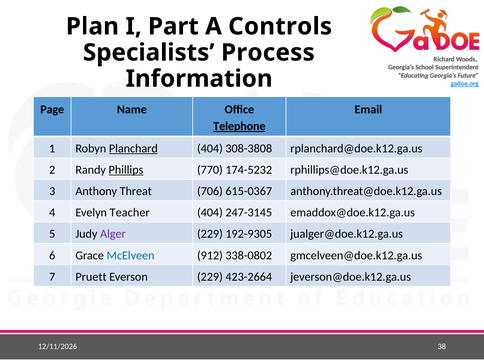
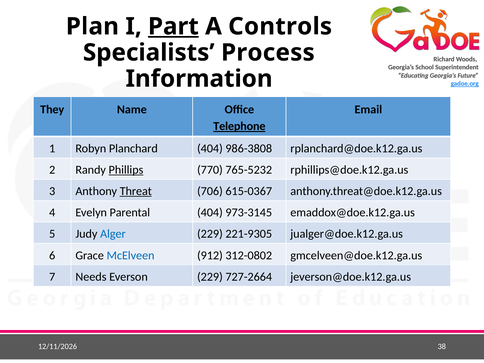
Part underline: none -> present (173, 26)
Page: Page -> They (52, 109)
Planchard underline: present -> none (133, 148)
308-3808: 308-3808 -> 986-3808 (249, 148)
174-5232: 174-5232 -> 765-5232 (249, 170)
Threat underline: none -> present (136, 191)
Teacher: Teacher -> Parental (130, 213)
247-3145: 247-3145 -> 973-3145 (249, 213)
Alger colour: purple -> blue (113, 234)
192-9305: 192-9305 -> 221-9305 (249, 234)
338-0802: 338-0802 -> 312-0802 (249, 255)
Pruett: Pruett -> Needs (91, 277)
423-2664: 423-2664 -> 727-2664 (249, 277)
